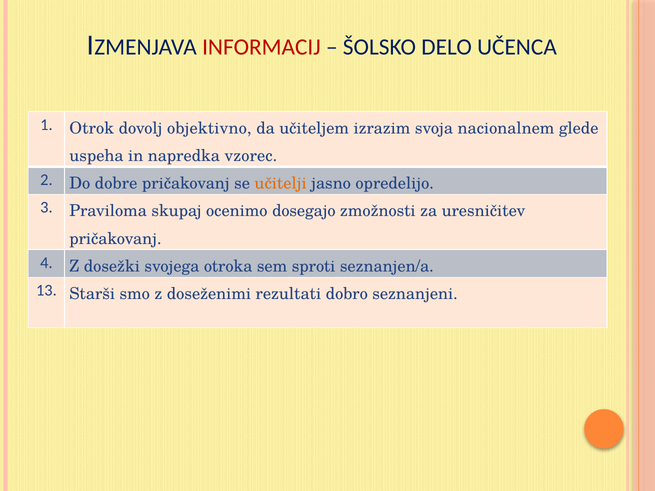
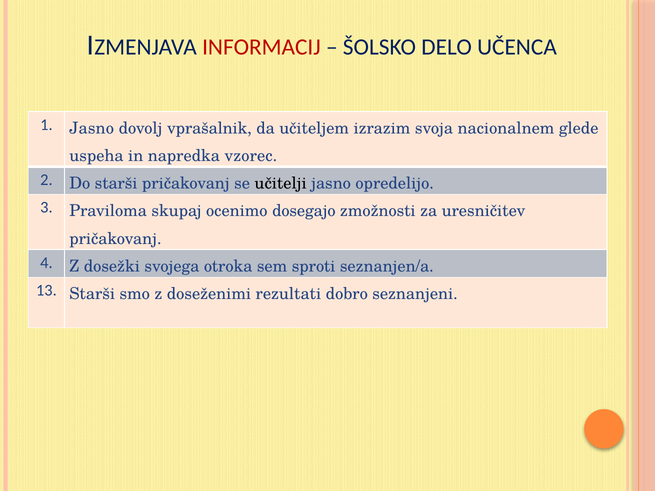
1 Otrok: Otrok -> Jasno (92, 128)
objektivno: objektivno -> vprašalnik (209, 128)
Do dobre: dobre -> starši (116, 184)
učitelji colour: orange -> black (281, 184)
